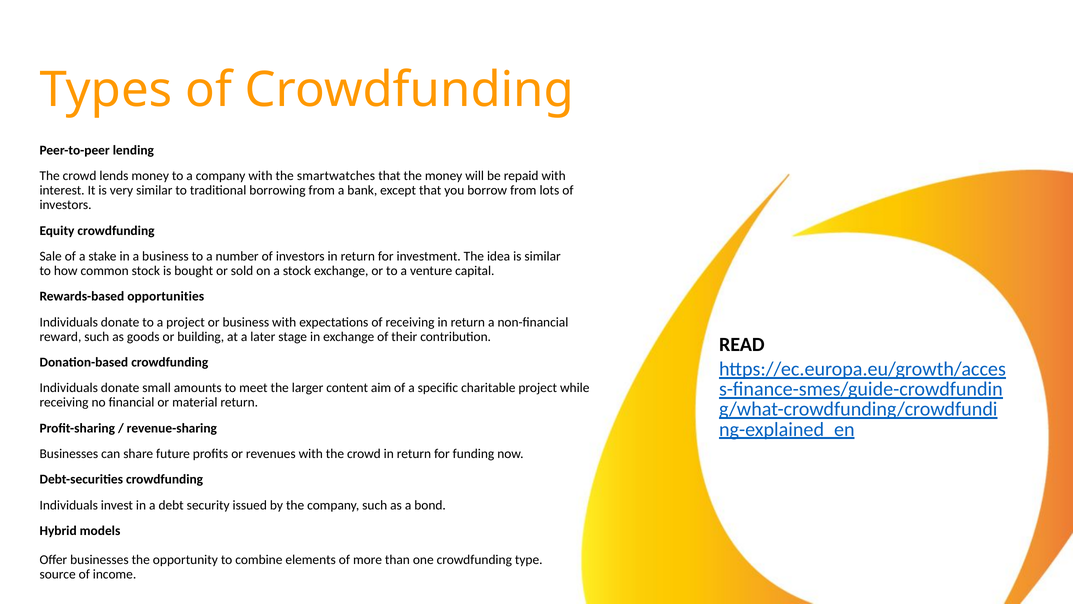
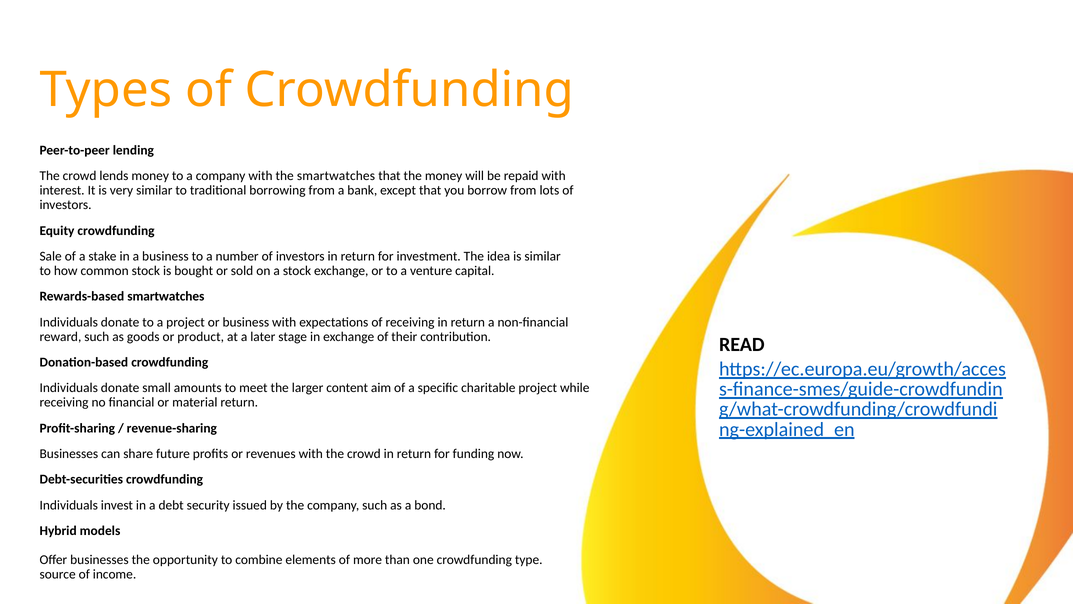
Rewards-based opportunities: opportunities -> smartwatches (166, 296)
building: building -> product (201, 336)
